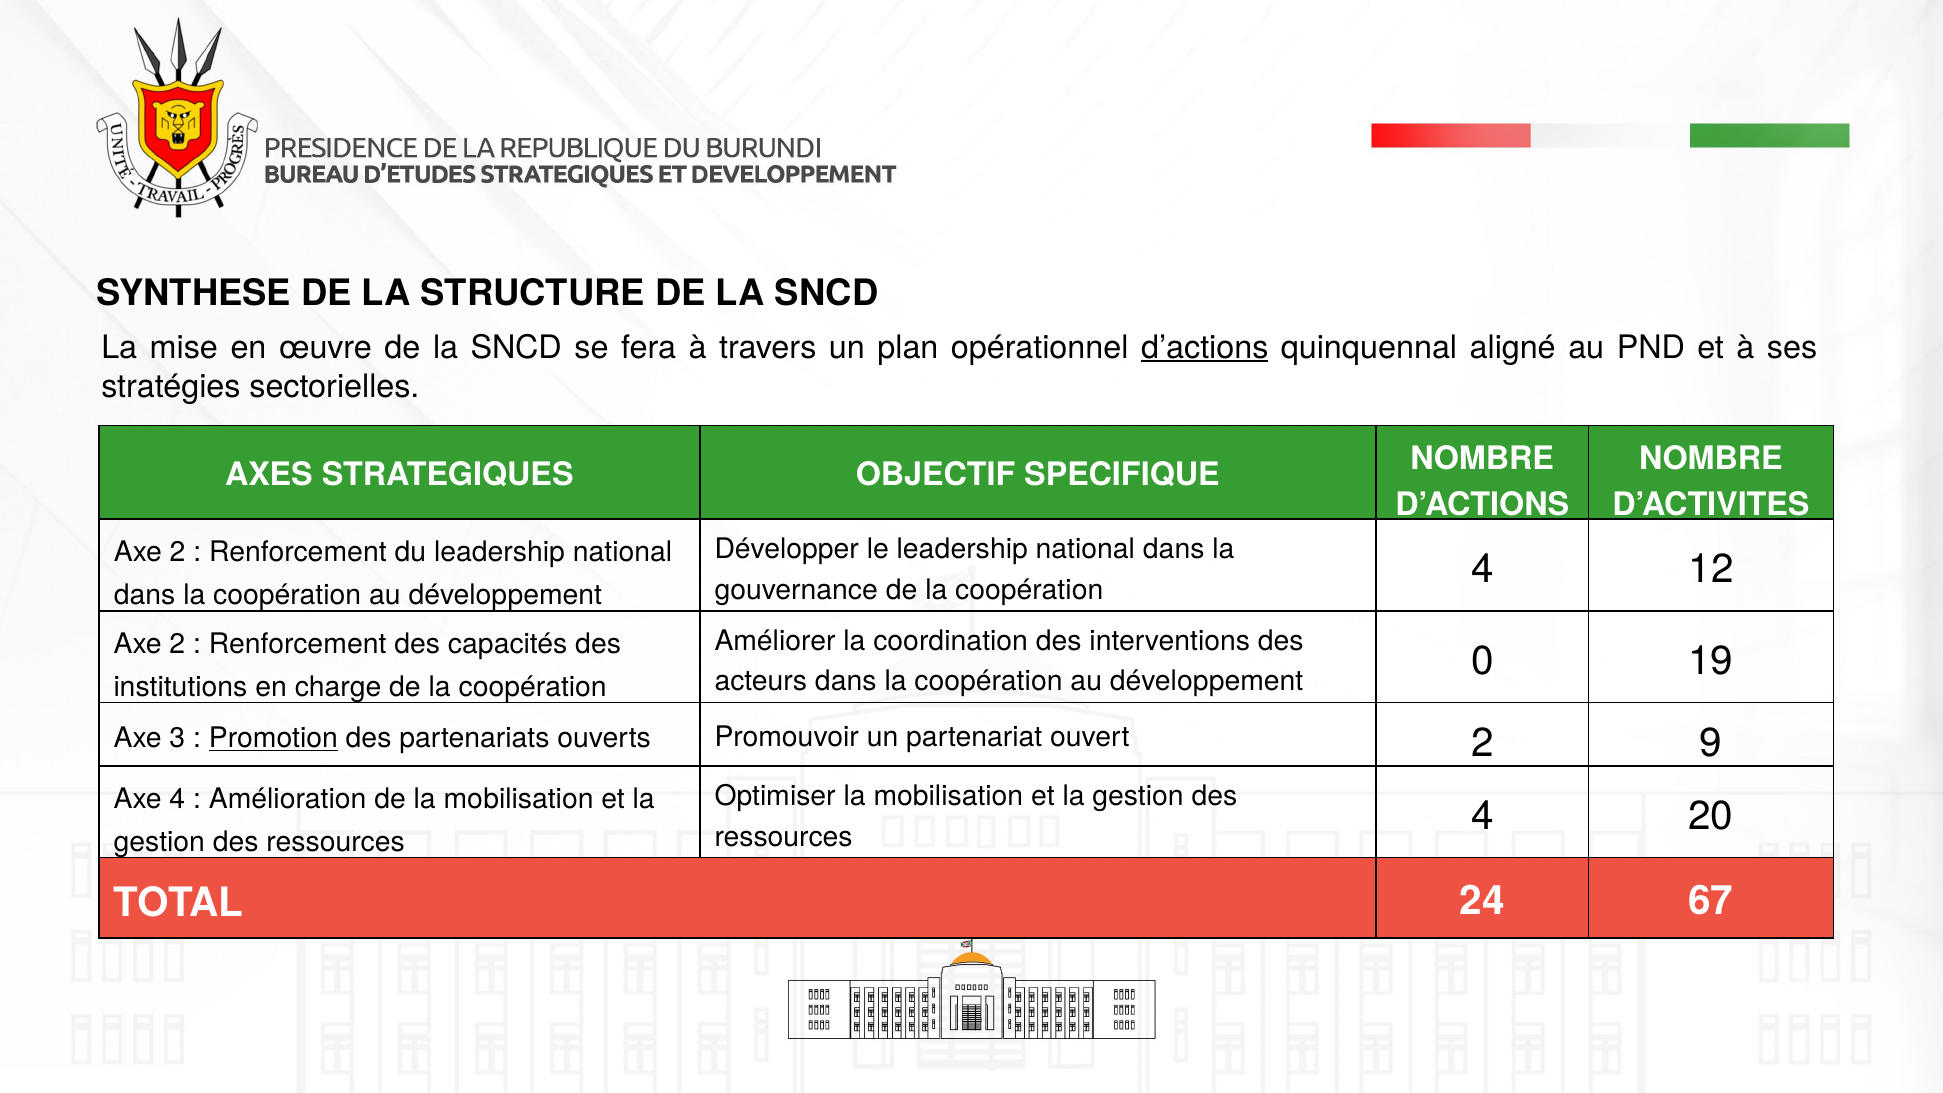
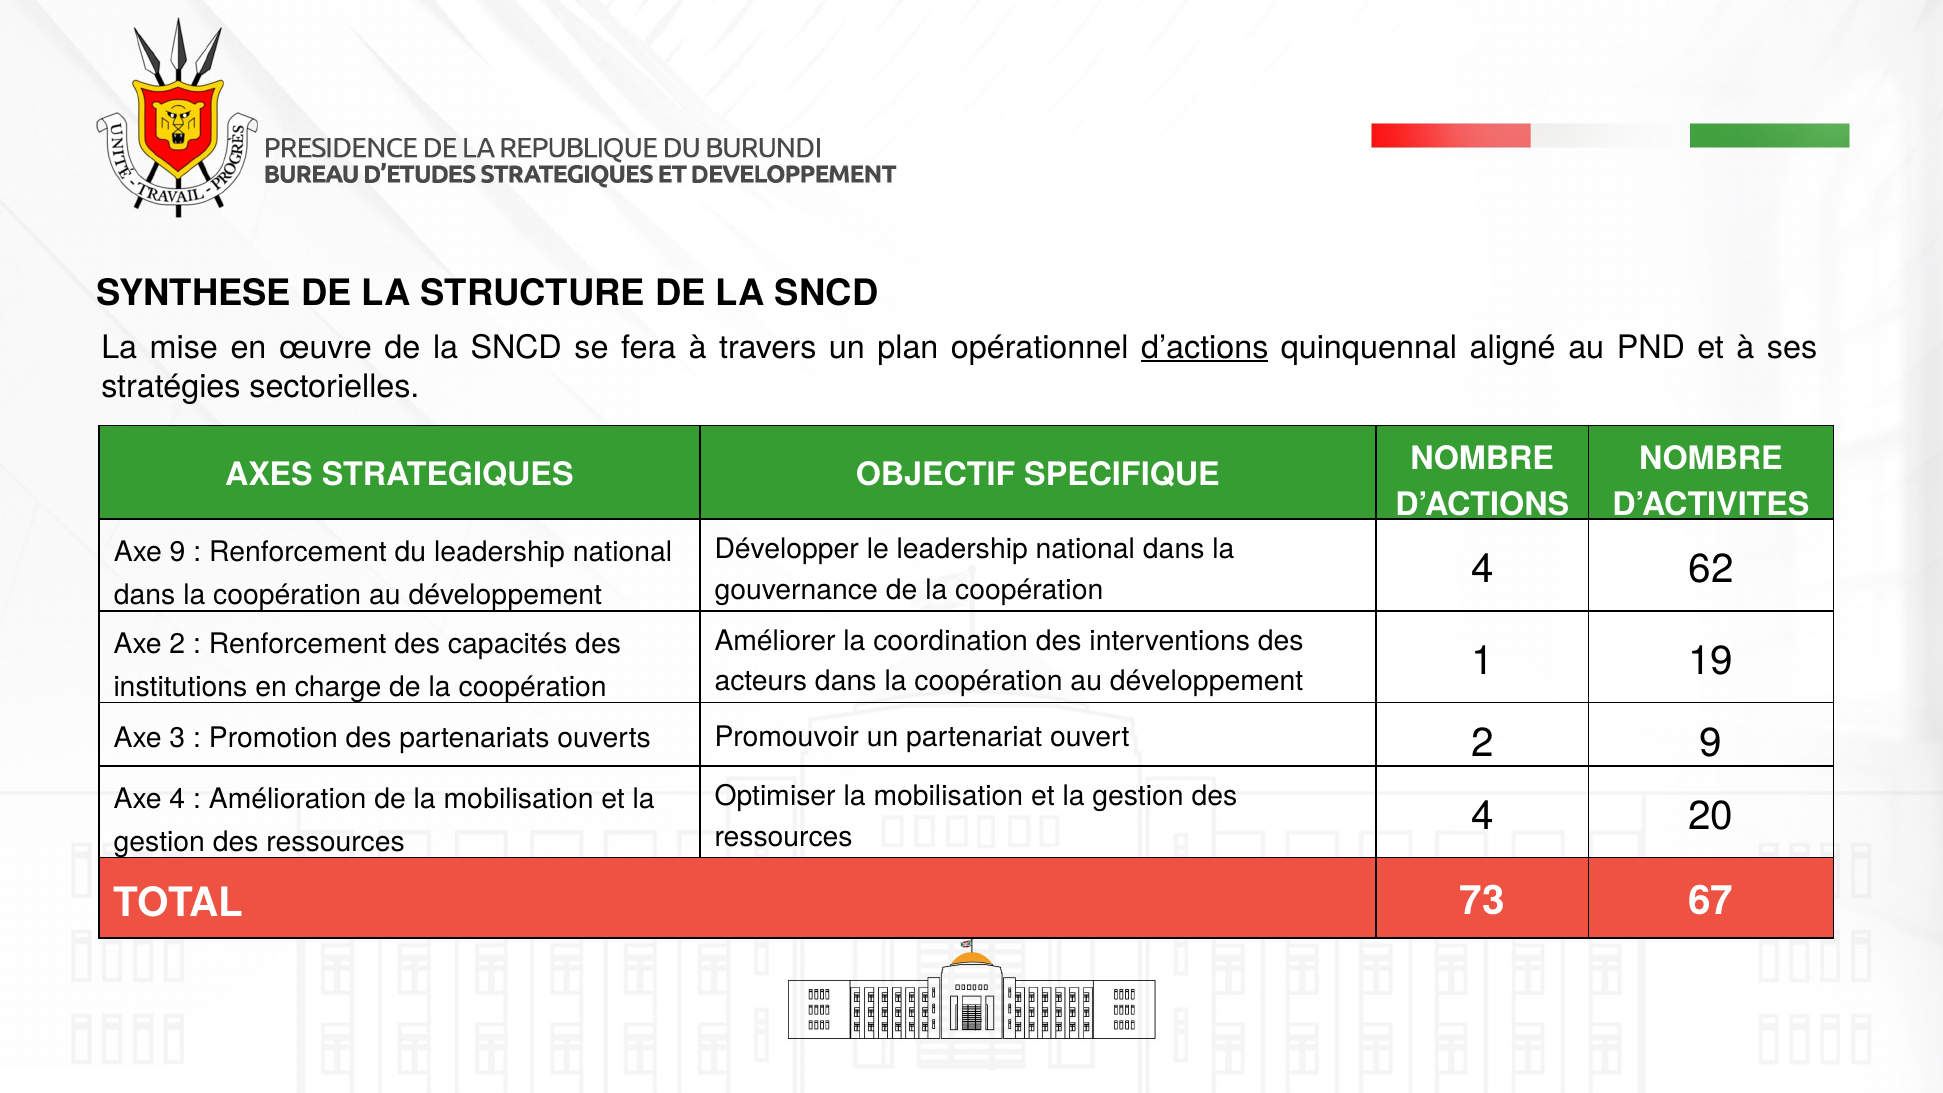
2: 2 -> 9 (178, 552)
12: 12 -> 62 (1711, 569)
0: 0 -> 1 (1482, 661)
Promotion underline: present -> none (273, 738)
24: 24 -> 73 (1482, 901)
